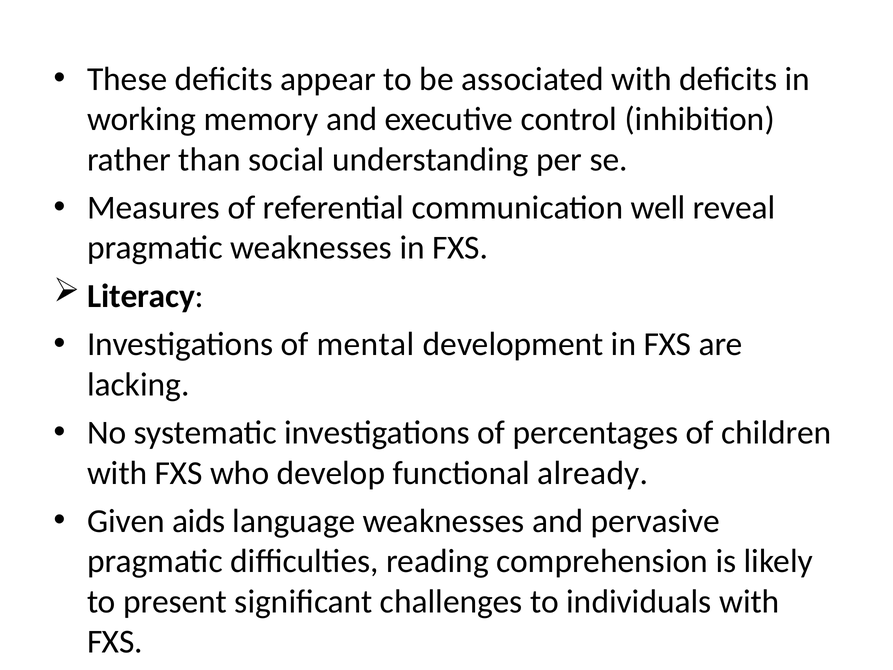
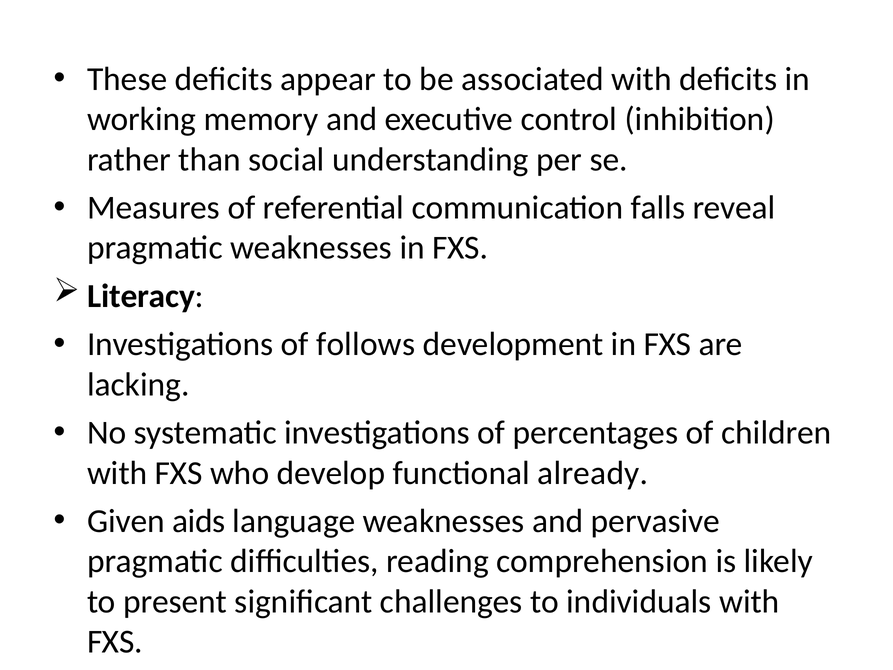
well: well -> falls (658, 208)
mental: mental -> follows (366, 344)
